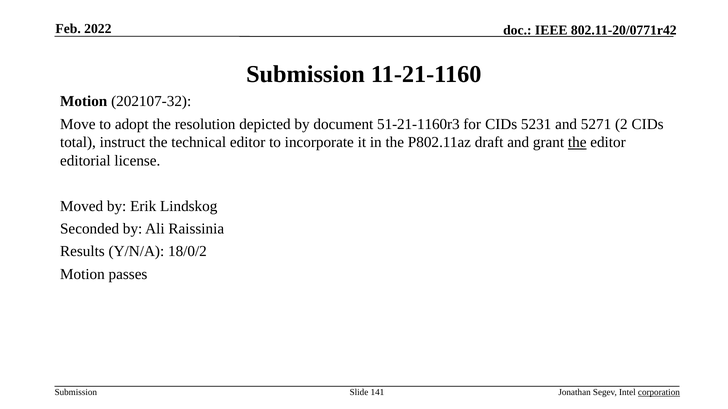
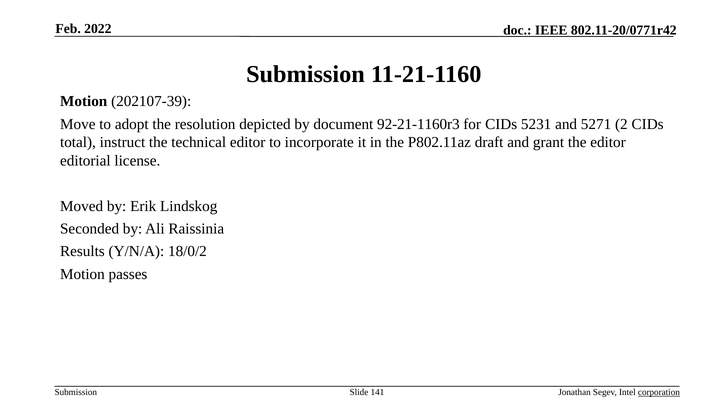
202107-32: 202107-32 -> 202107-39 (151, 102)
51-21-1160r3: 51-21-1160r3 -> 92-21-1160r3 (418, 124)
the underline: present -> none (577, 143)
